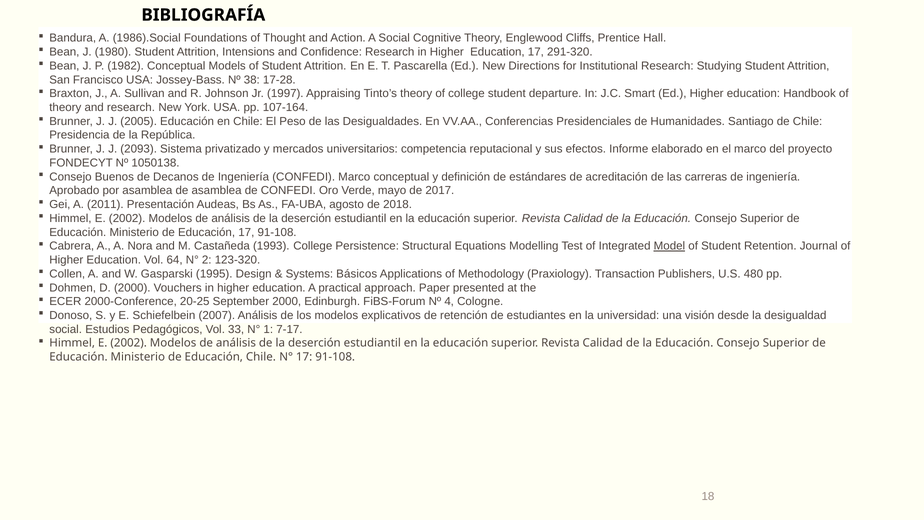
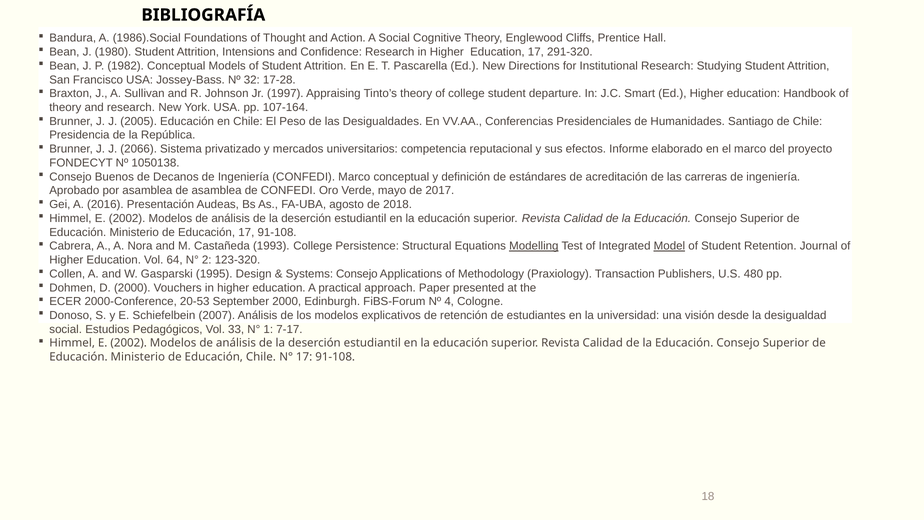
38: 38 -> 32 (252, 80)
2093: 2093 -> 2066 (139, 149)
2011: 2011 -> 2016 (105, 204)
Modelling underline: none -> present (534, 246)
Systems Básicos: Básicos -> Consejo (357, 274)
20-25: 20-25 -> 20-53 (195, 301)
